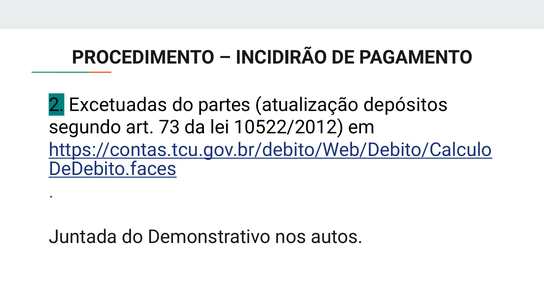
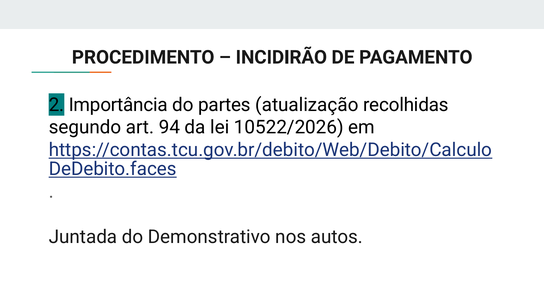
Excetuadas: Excetuadas -> Importância (118, 105)
depósitos: depósitos -> recolhidas (406, 105)
73: 73 -> 94 (169, 127)
10522/2012: 10522/2012 -> 10522/2026 (289, 127)
